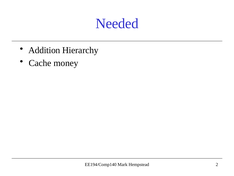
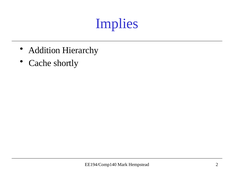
Needed: Needed -> Implies (117, 23)
money: money -> shortly (66, 63)
